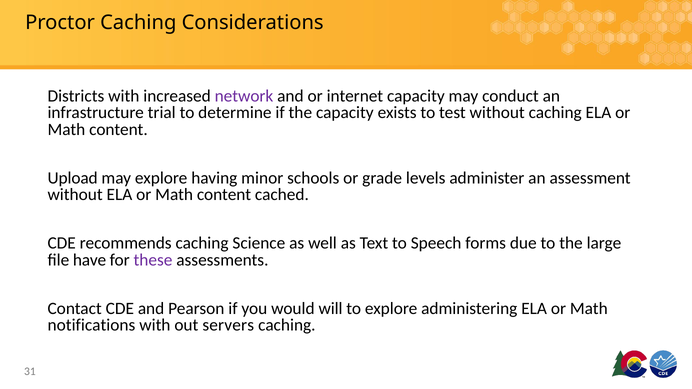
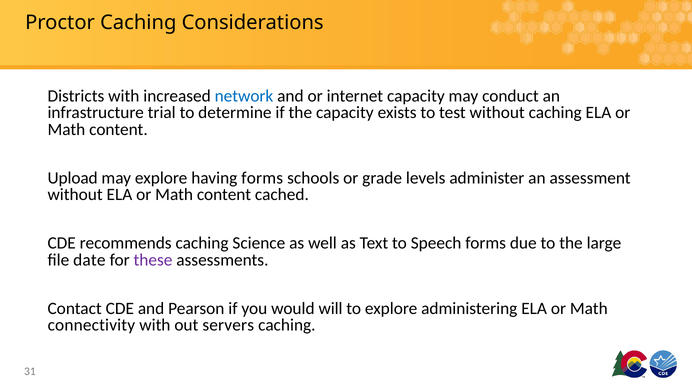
network colour: purple -> blue (244, 96)
having minor: minor -> forms (262, 178)
have: have -> date (89, 260)
notifications: notifications -> connectivity (91, 325)
